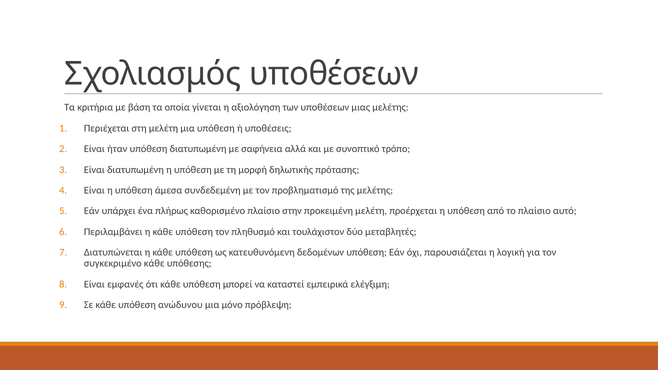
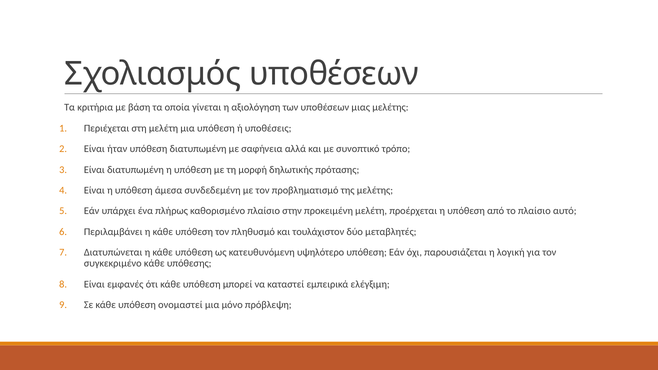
δεδομένων: δεδομένων -> υψηλότερο (321, 253)
ανώδυνου: ανώδυνου -> ονομαστεί (180, 305)
